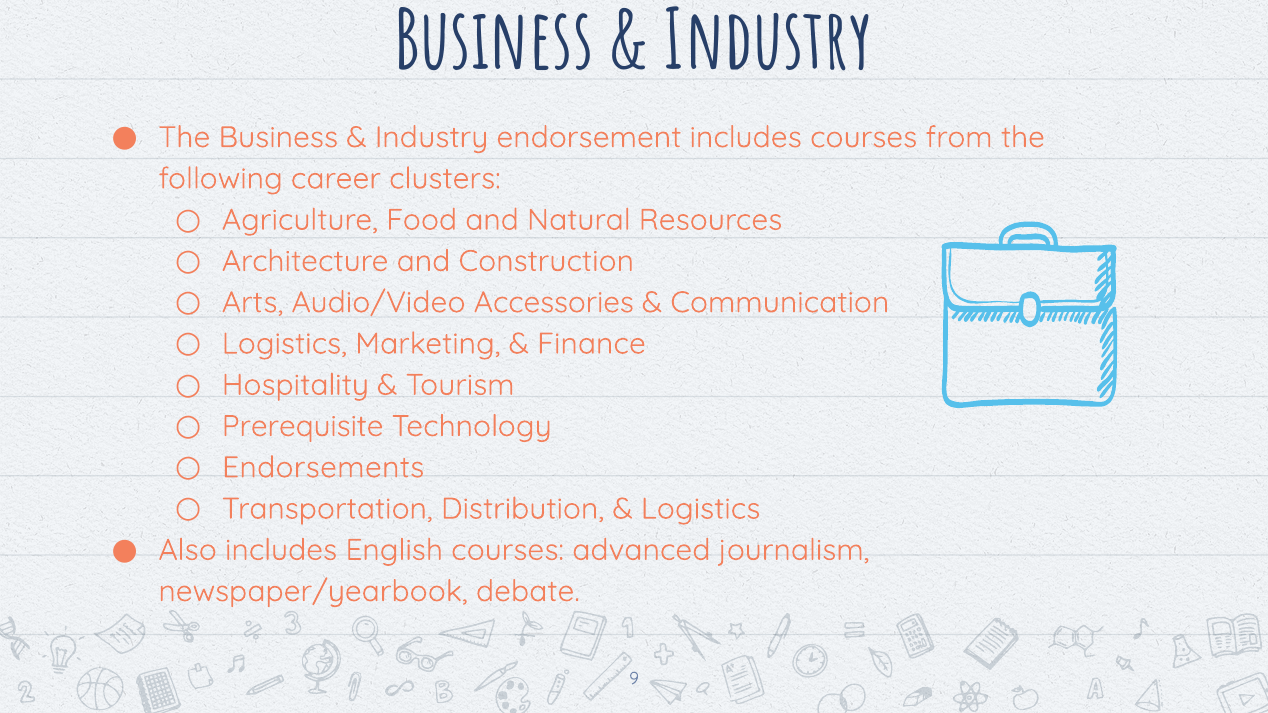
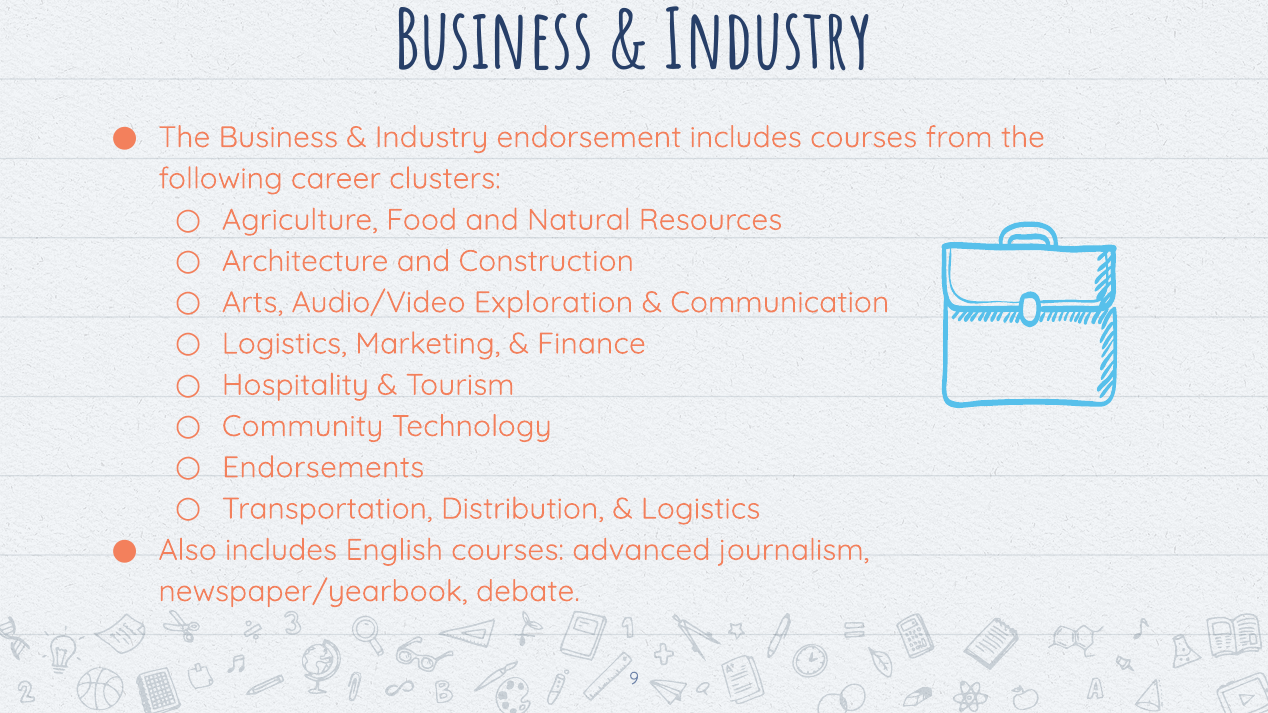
Accessories: Accessories -> Exploration (554, 303)
Prerequisite: Prerequisite -> Community (303, 426)
